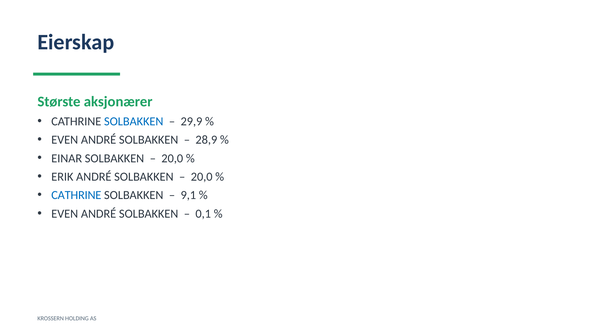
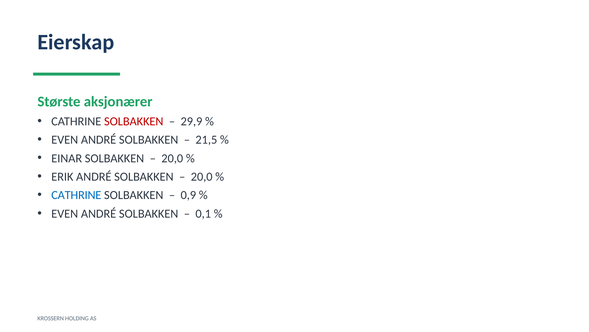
SOLBAKKEN colour: blue -> red (134, 121)
28,9: 28,9 -> 21,5 (206, 140)
9,1: 9,1 -> 0,9 (188, 195)
